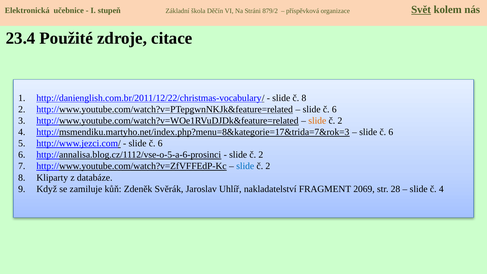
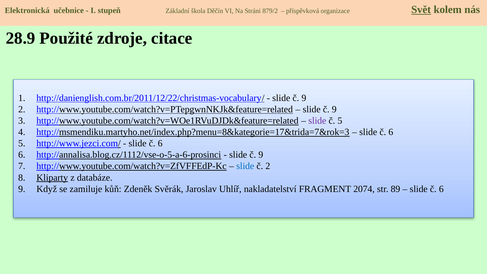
23.4: 23.4 -> 28.9 (21, 38)
8: 8 -> 9 (304, 98)
6: 6 -> 9 (334, 109)
slide colour: orange -> purple (317, 121)
2: 2 -> 5 (340, 121)
2: 2 -> 9 (261, 155)
Kliparty underline: none -> present (52, 178)
2069: 2069 -> 2074 (364, 189)
28: 28 -> 89 (395, 189)
4: 4 -> 6 (441, 189)
